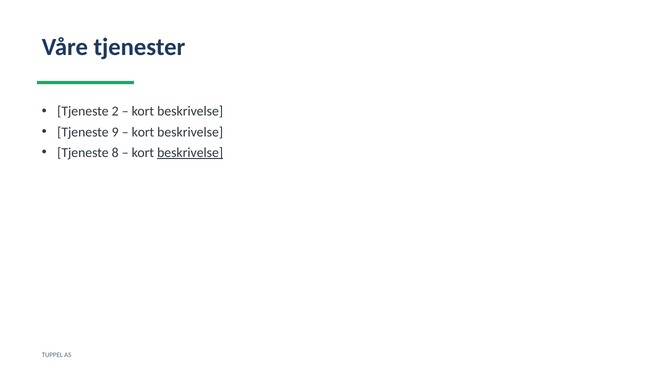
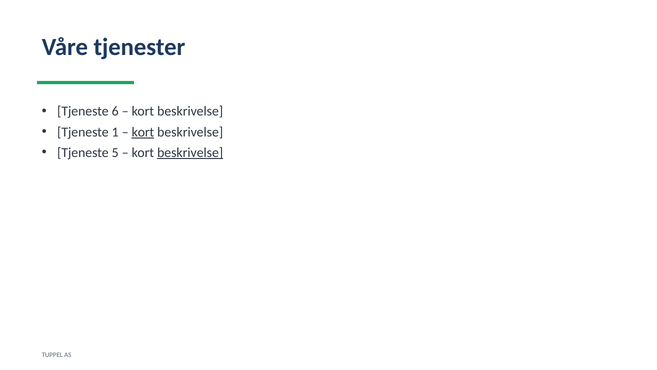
2: 2 -> 6 (115, 111)
9: 9 -> 1 (115, 132)
kort underline: none -> present (143, 132)
8: 8 -> 5 (115, 152)
